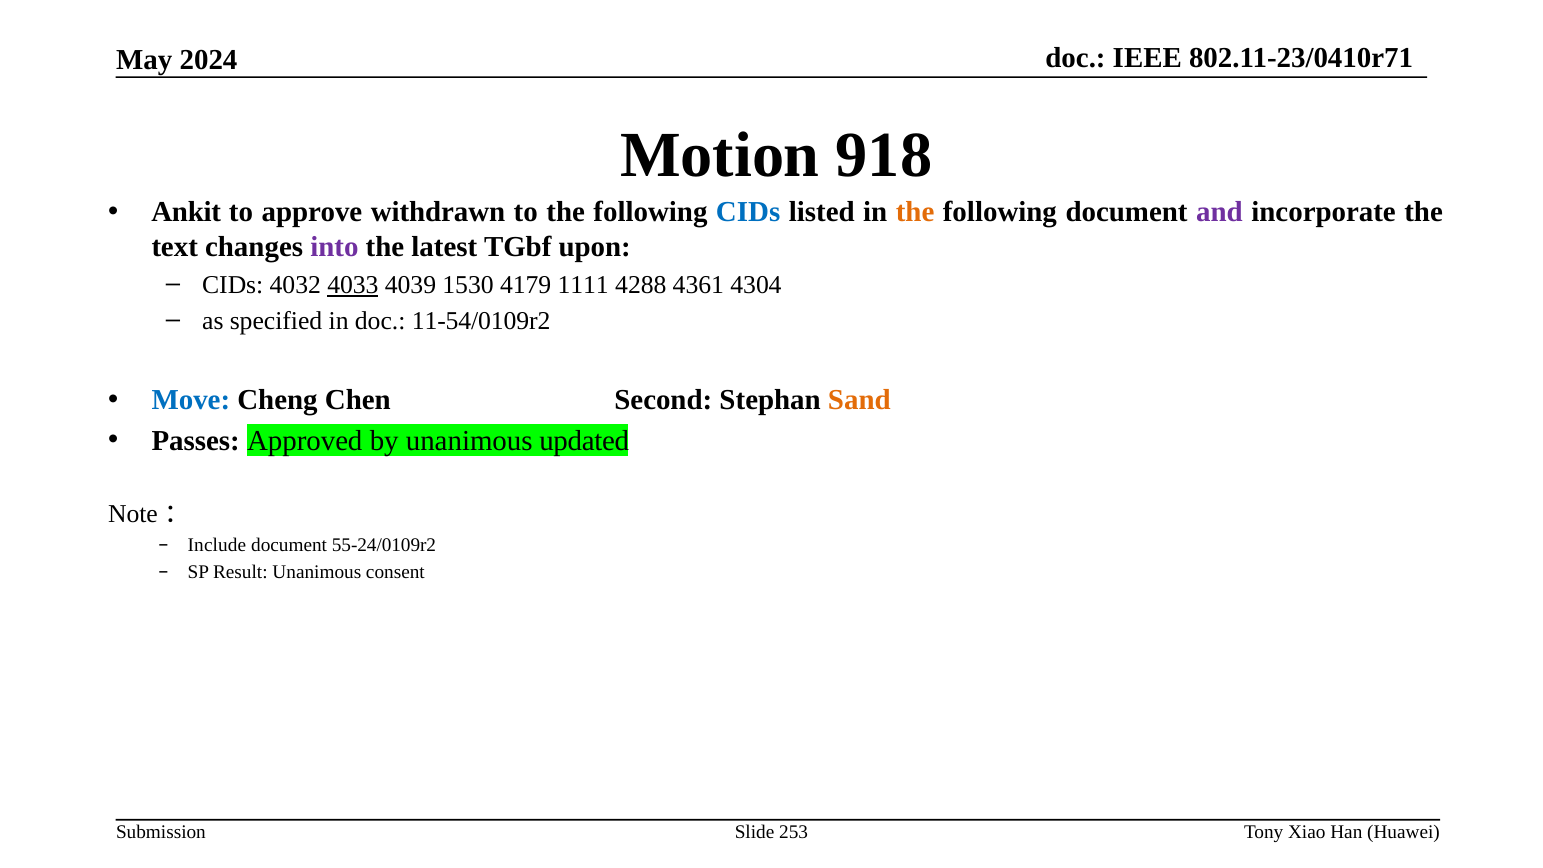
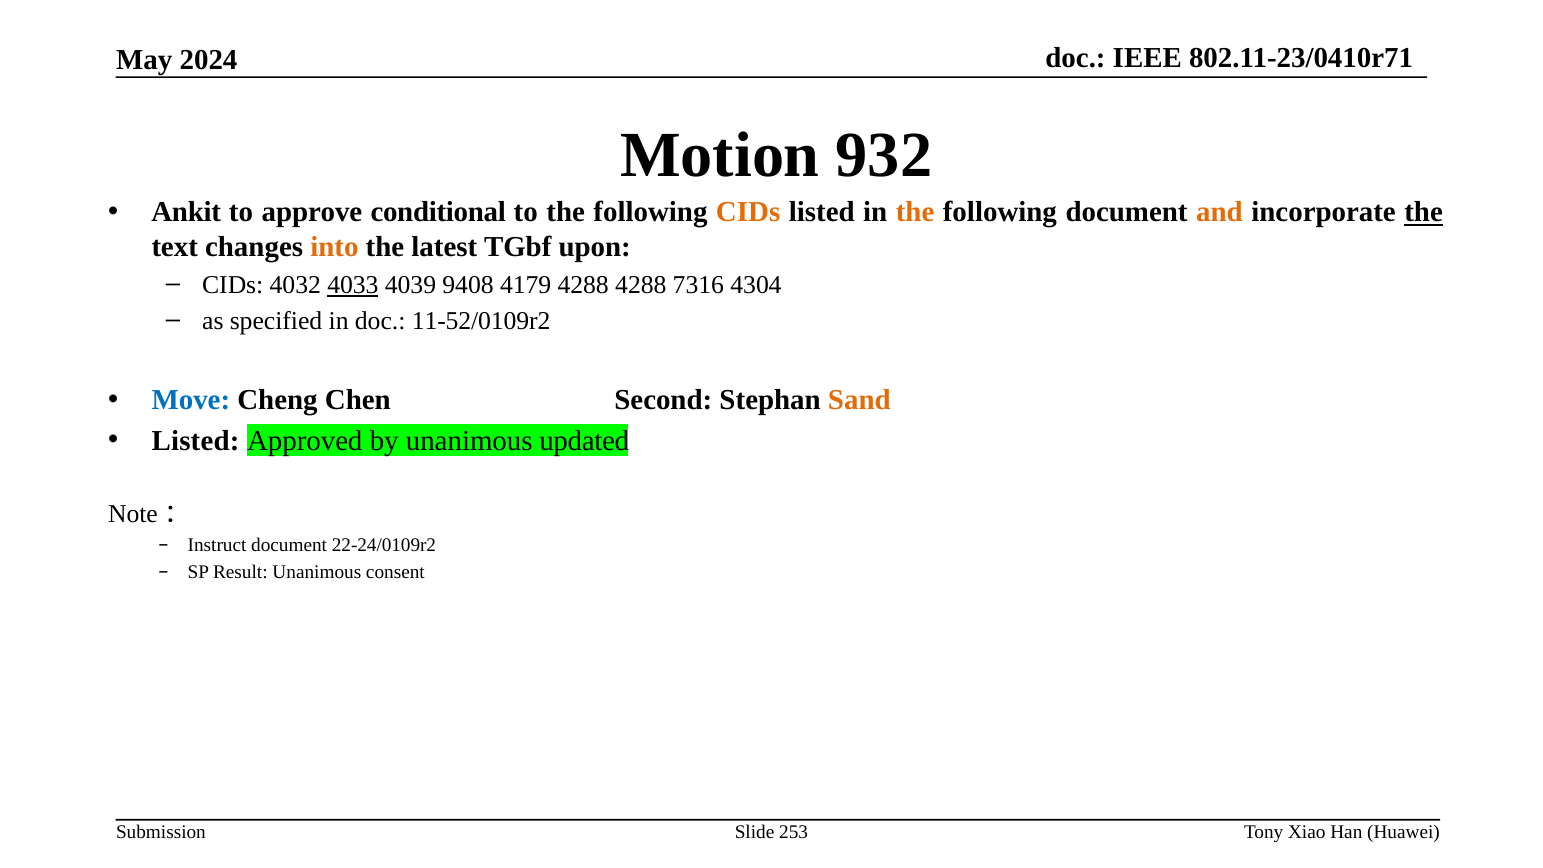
918: 918 -> 932 (884, 155)
withdrawn: withdrawn -> conditional (438, 212)
CIDs colour: blue -> orange (748, 212)
and colour: purple -> orange (1220, 212)
the underline: none -> present (1424, 212)
into colour: purple -> orange (334, 247)
1530: 1530 -> 9408 (468, 285)
4179 1111: 1111 -> 4288 (583, 285)
4361: 4361 -> 7316 (698, 285)
11-54/0109r2: 11-54/0109r2 -> 11-52/0109r2 (481, 321)
Passes: Passes -> Listed (196, 441)
Include: Include -> Instruct (217, 545)
55-24/0109r2: 55-24/0109r2 -> 22-24/0109r2 (384, 545)
